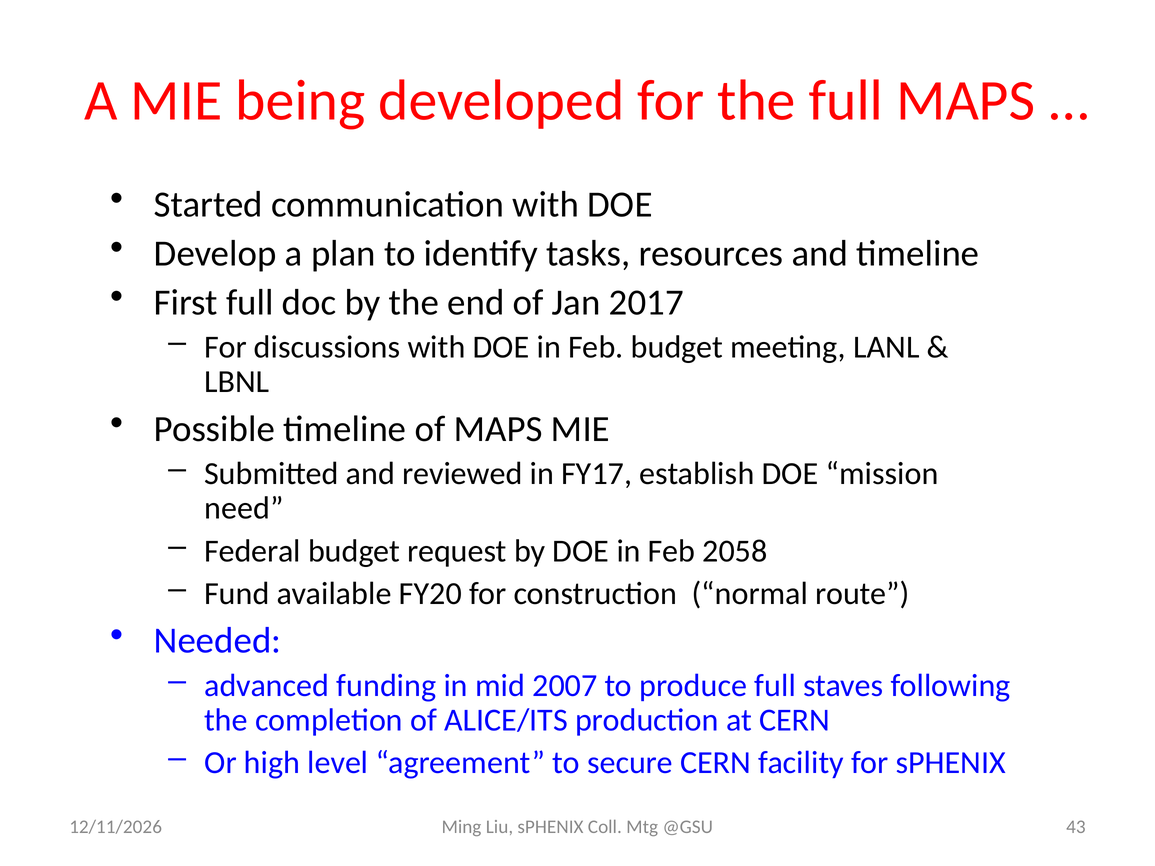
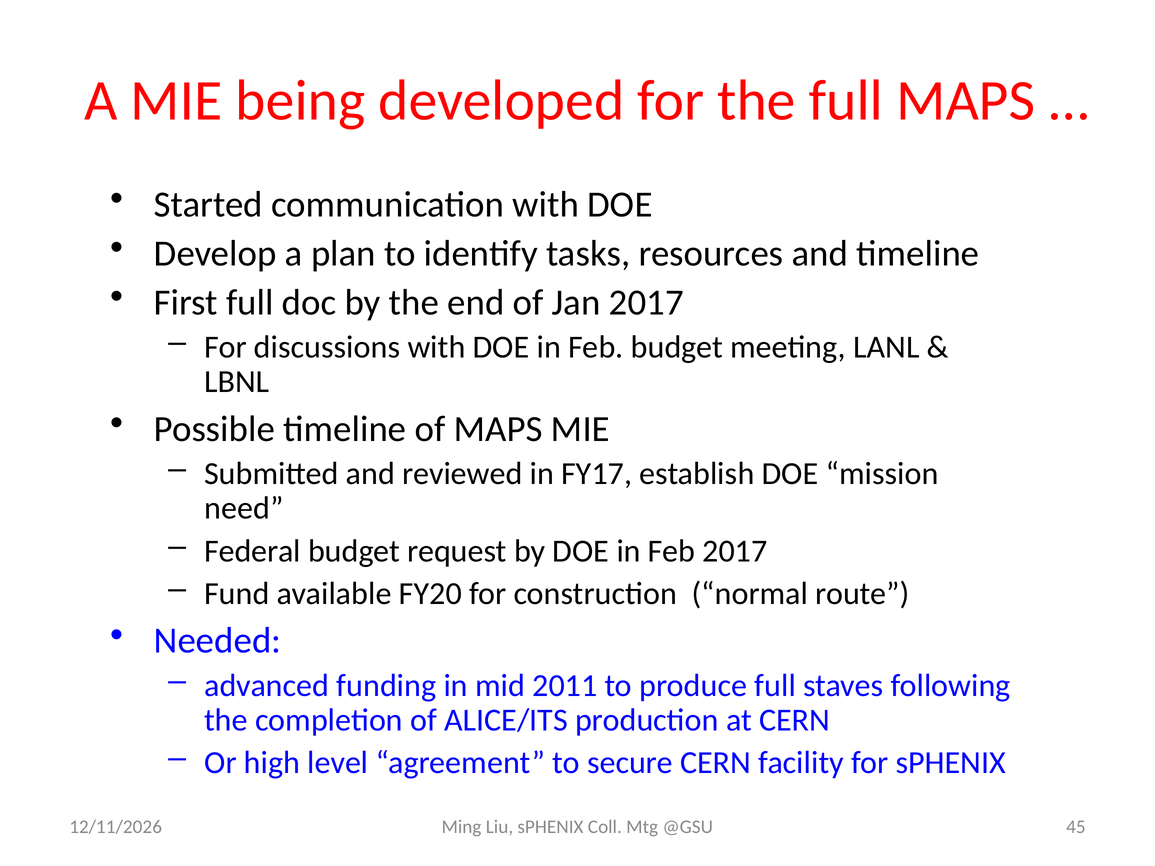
Feb 2058: 2058 -> 2017 (735, 551)
2007: 2007 -> 2011 (565, 686)
43: 43 -> 45 (1076, 827)
